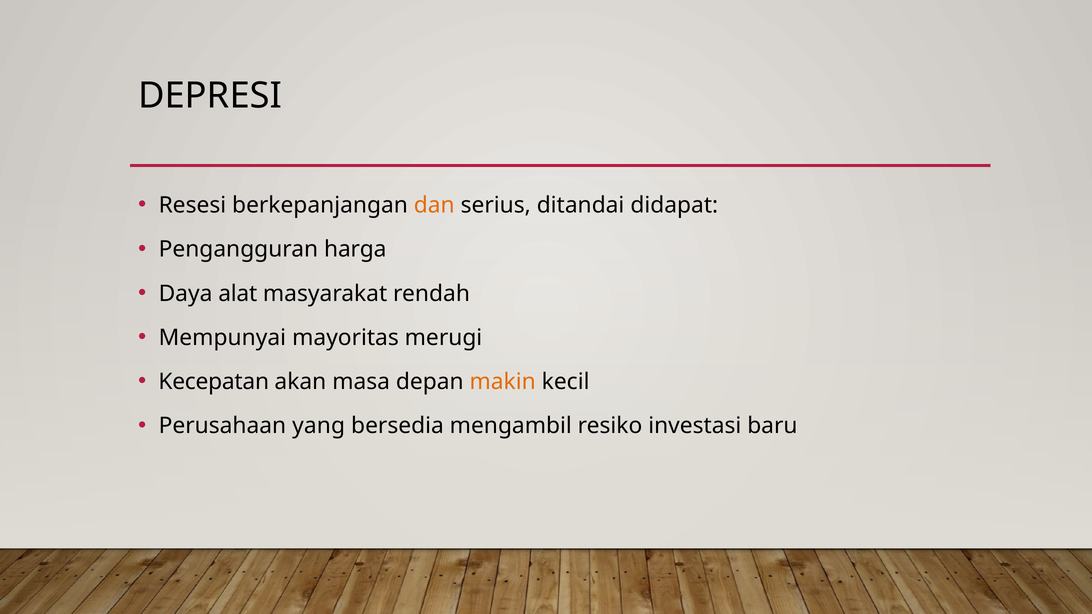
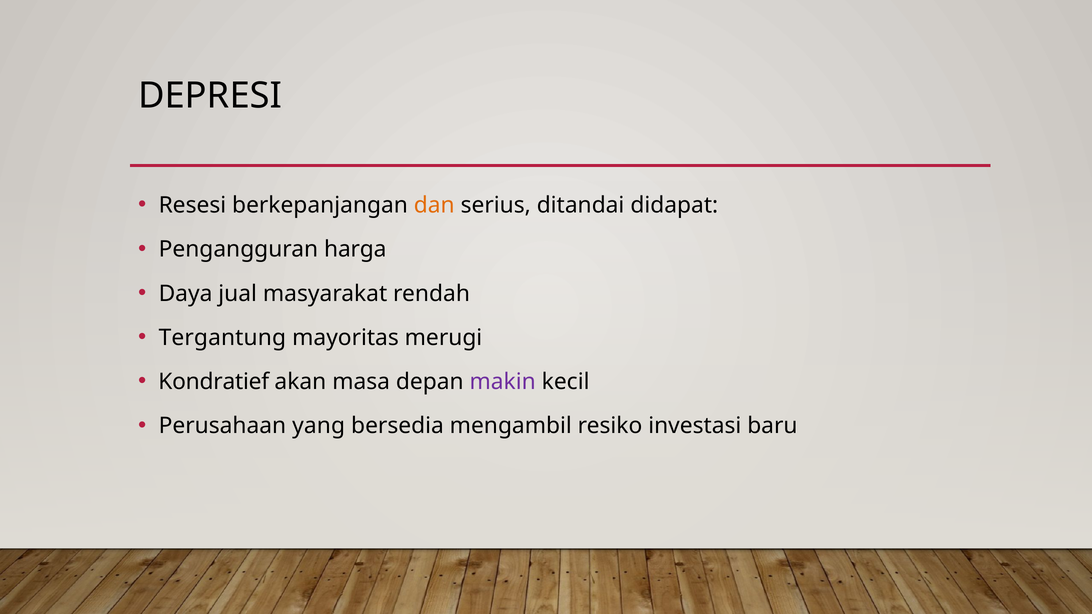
alat: alat -> jual (238, 294)
Mempunyai: Mempunyai -> Tergantung (222, 338)
Kecepatan: Kecepatan -> Kondratief (214, 382)
makin colour: orange -> purple (503, 382)
